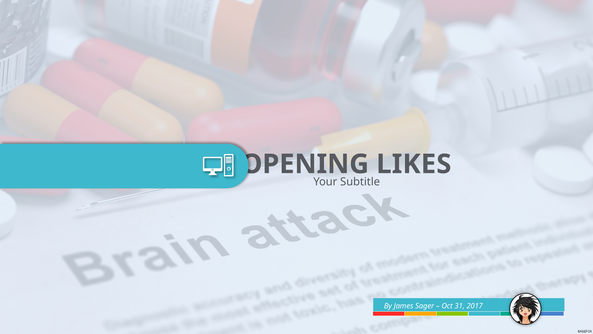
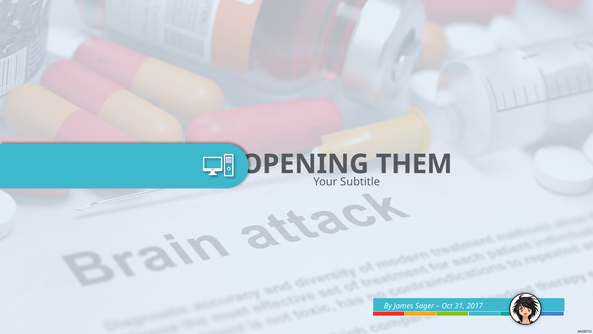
LIKES: LIKES -> THEM (414, 164)
